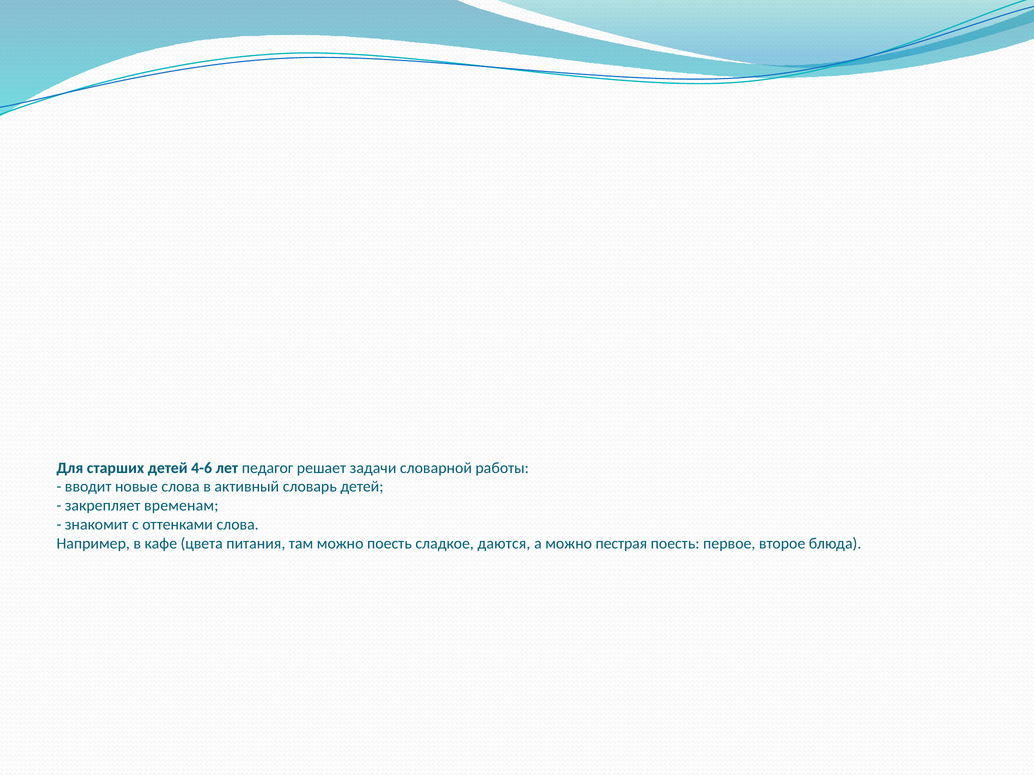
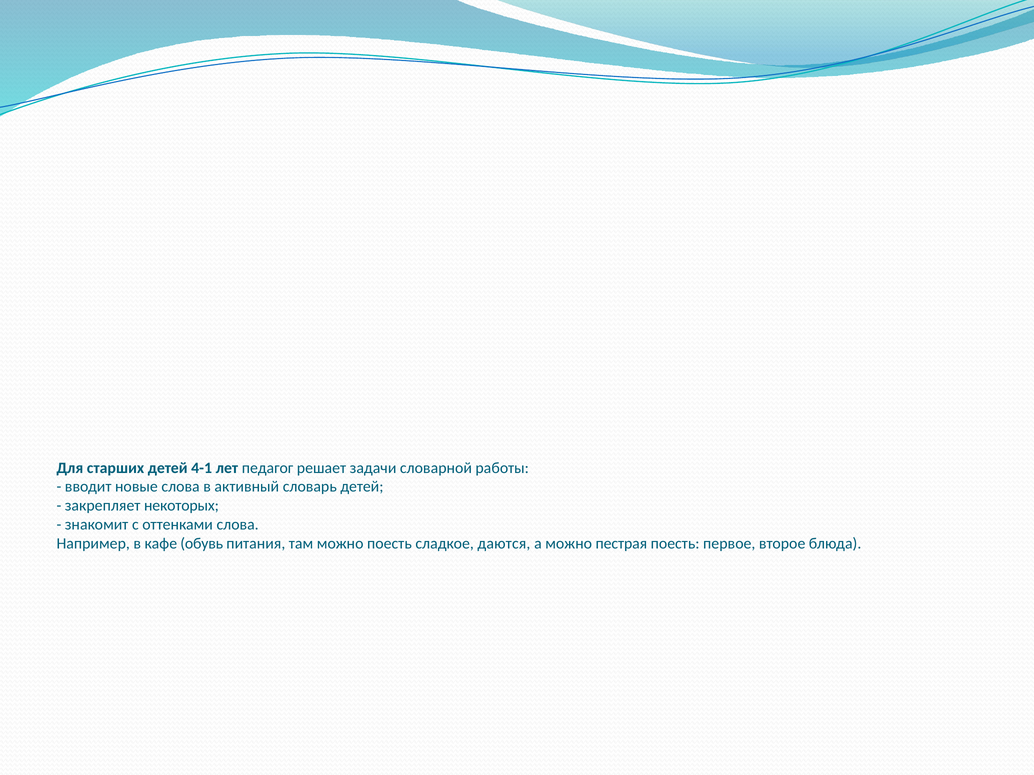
4-6: 4-6 -> 4-1 (202, 468)
временам: временам -> некоторых (181, 506)
цвета: цвета -> обувь (202, 544)
